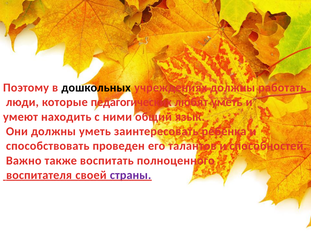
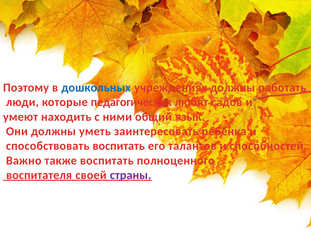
дошкольных colour: black -> blue (96, 87)
любят уметь: уметь -> садов (227, 102)
способствовать проведен: проведен -> воспитать (119, 145)
